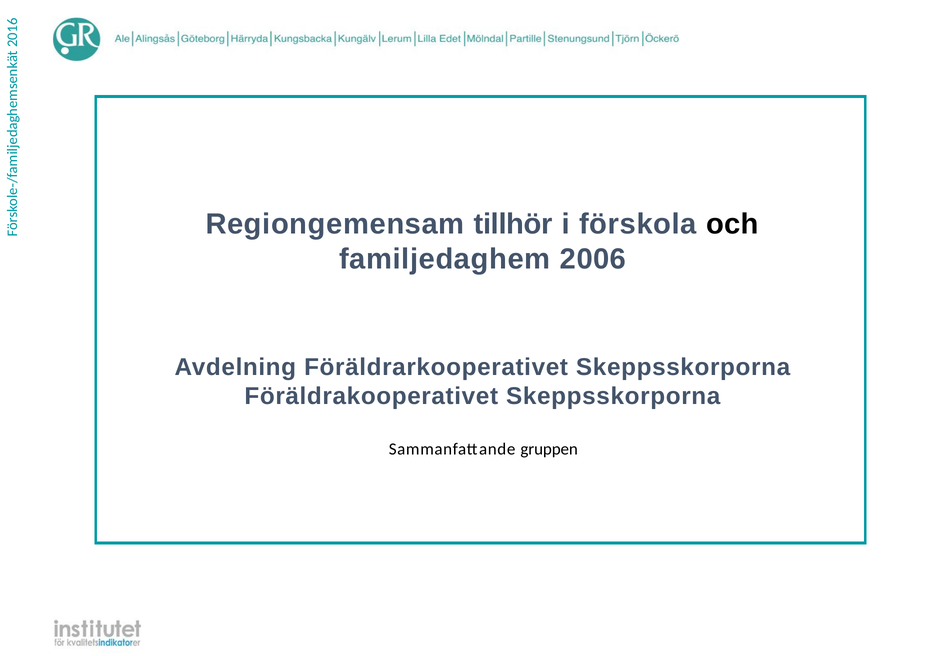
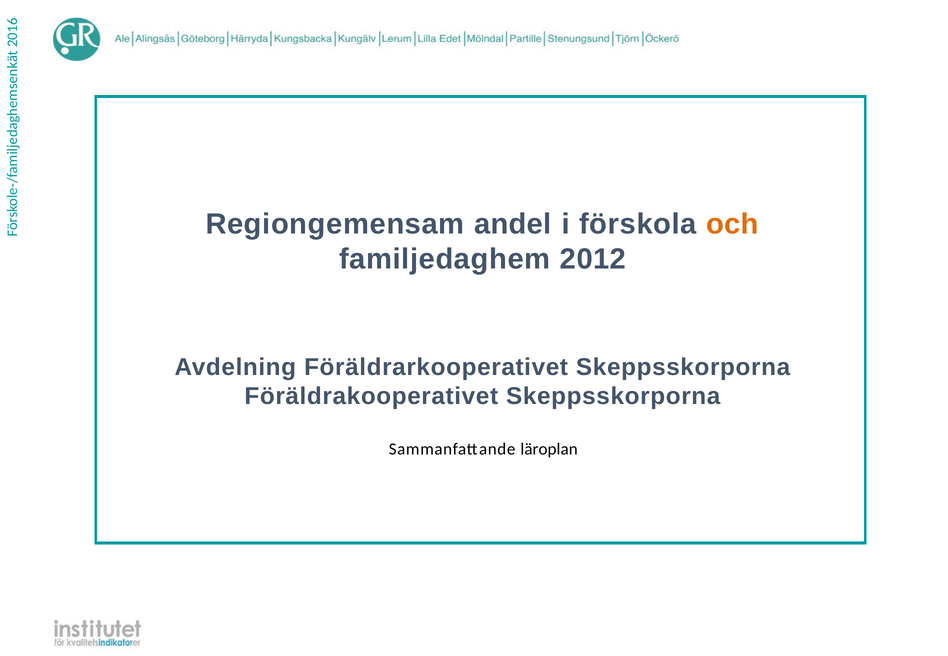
tillhör: tillhör -> andel (513, 224)
och colour: black -> orange (732, 224)
2006: 2006 -> 2012 (593, 259)
gruppen: gruppen -> läroplan (549, 449)
